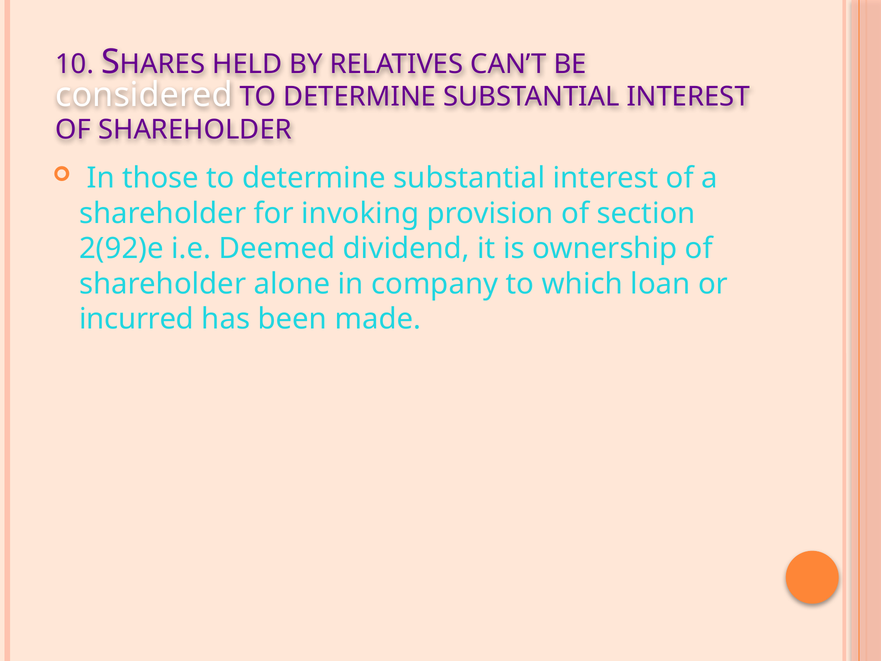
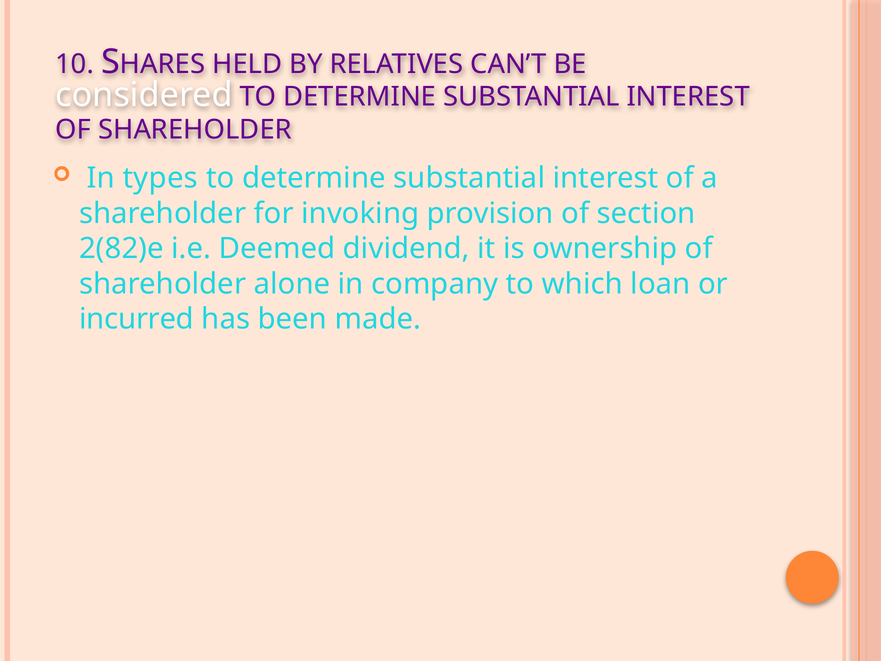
those: those -> types (160, 178)
2(92)e: 2(92)e -> 2(82)e (121, 249)
